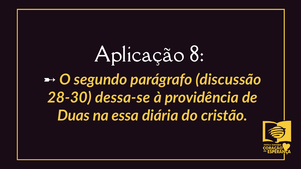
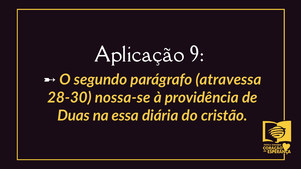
8: 8 -> 9 (197, 55)
discussão: discussão -> atravessa (228, 80)
dessa-se: dessa-se -> nossa-se (123, 98)
